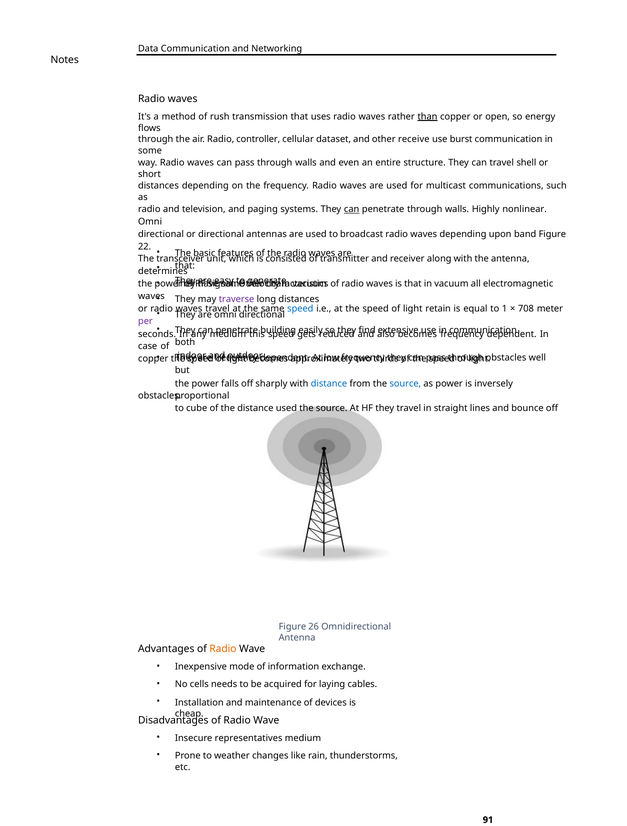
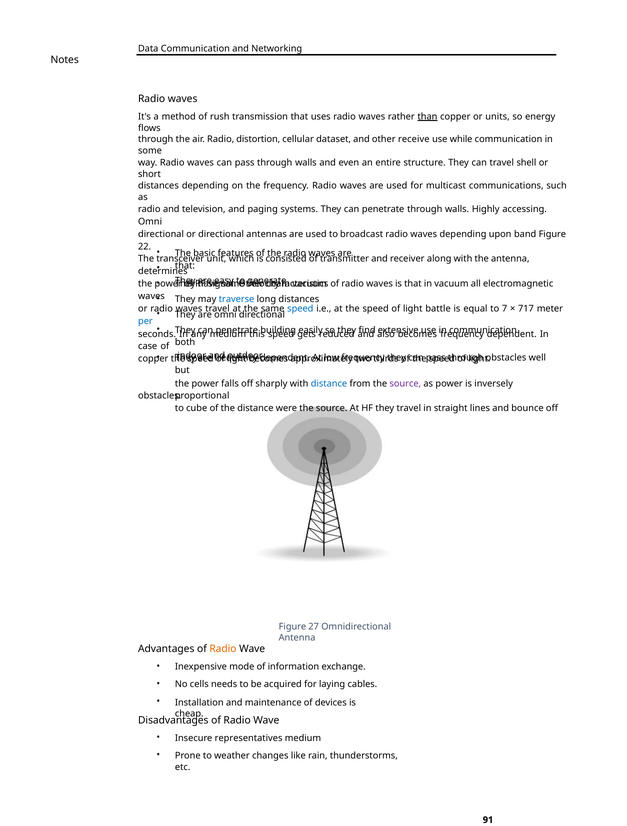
open: open -> units (497, 117)
controller: controller -> distortion (258, 139)
burst: burst -> while (461, 139)
can underline: present -> none (352, 209)
nonlinear: nonlinear -> accessing (525, 209)
traverse colour: purple -> blue (237, 299)
retain: retain -> battle (438, 309)
1: 1 -> 7 (505, 309)
708: 708 -> 717 (526, 309)
per colour: purple -> blue (145, 321)
source colour: blue -> purple (405, 383)
distance used: used -> were (286, 408)
26: 26 -> 27 (314, 626)
